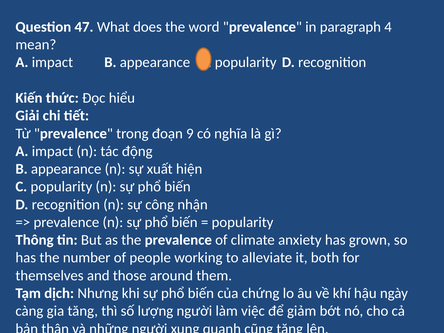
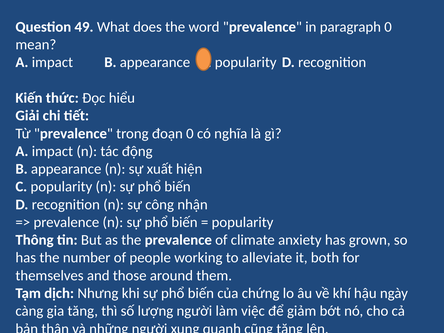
47: 47 -> 49 (84, 27)
paragraph 4: 4 -> 0 (388, 27)
đoạn 9: 9 -> 0 (190, 133)
